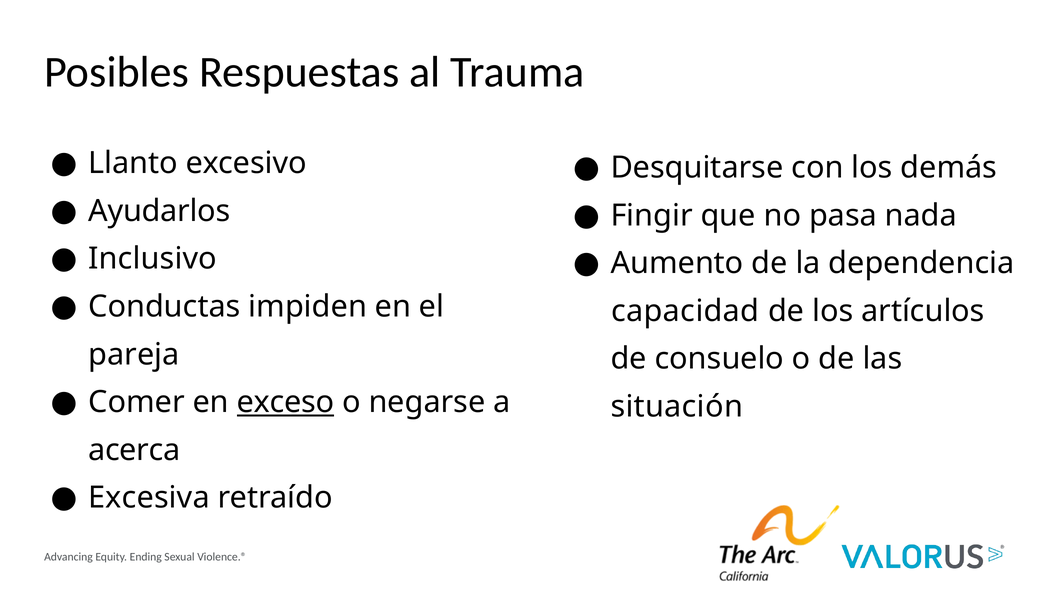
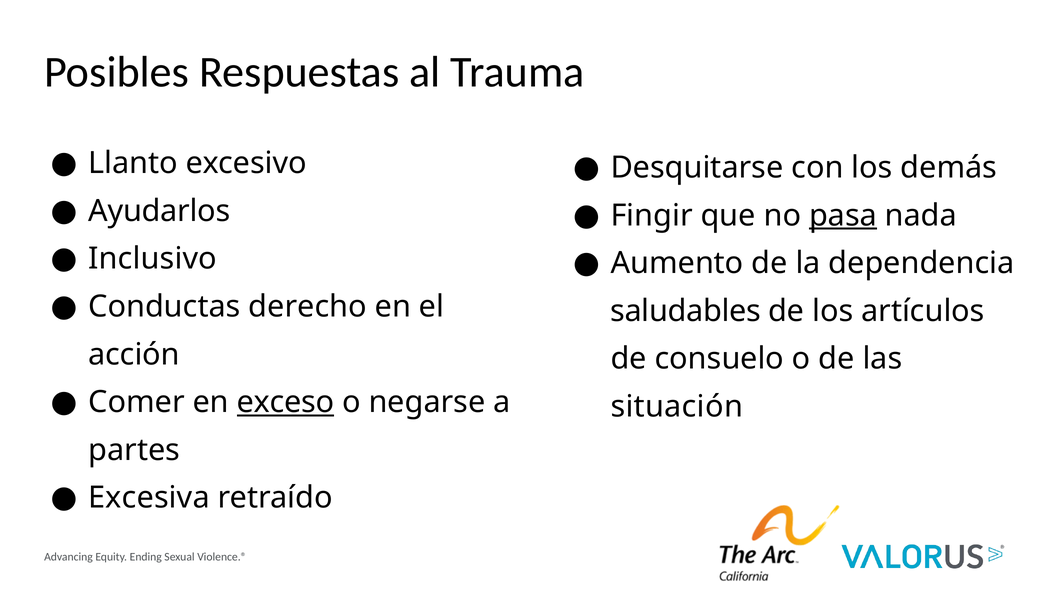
pasa underline: none -> present (843, 215)
impiden: impiden -> derecho (308, 307)
capacidad: capacidad -> saludables (686, 311)
pareja: pareja -> acción (134, 355)
acerca: acerca -> partes (134, 450)
